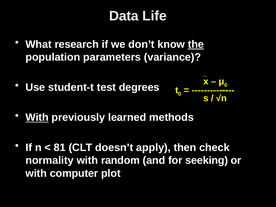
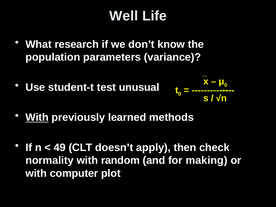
Data: Data -> Well (124, 16)
the underline: present -> none (196, 44)
degrees: degrees -> unusual (139, 87)
81: 81 -> 49 (60, 147)
seeking: seeking -> making (207, 160)
